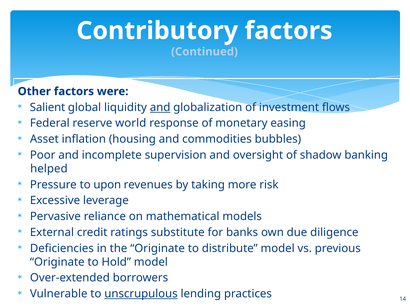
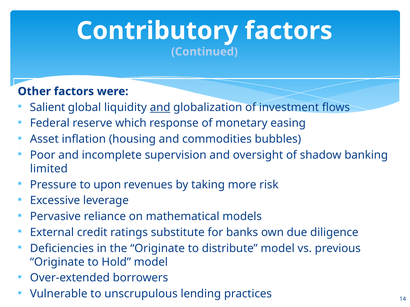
world: world -> which (131, 123)
helped: helped -> limited (49, 169)
unscrupulous underline: present -> none (141, 294)
